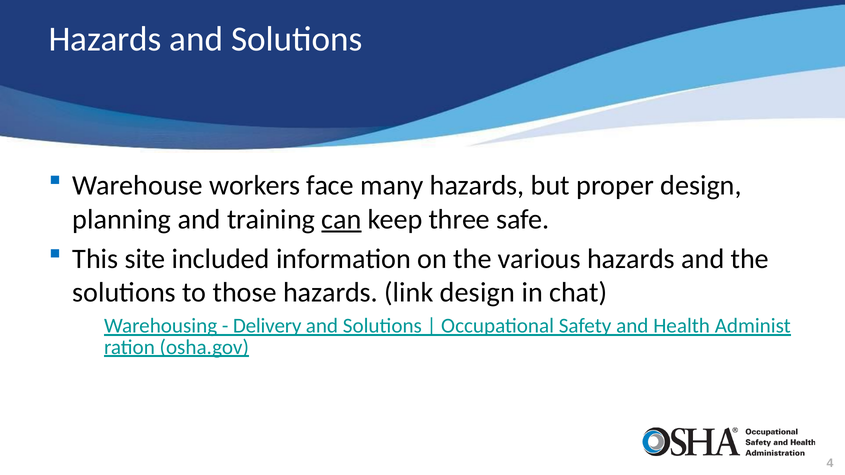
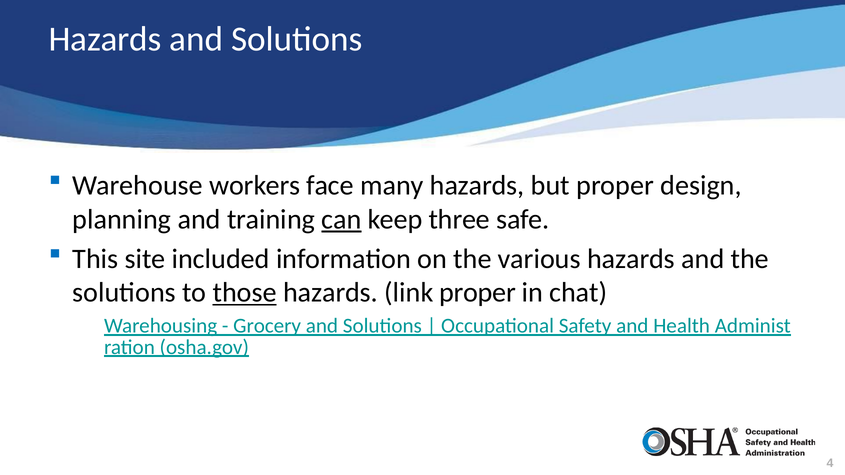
those underline: none -> present (245, 293)
link design: design -> proper (478, 293)
Delivery: Delivery -> Grocery (267, 326)
